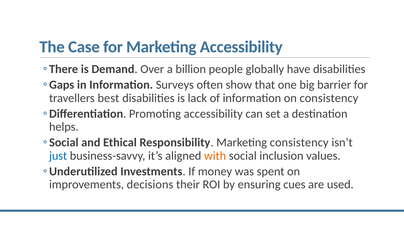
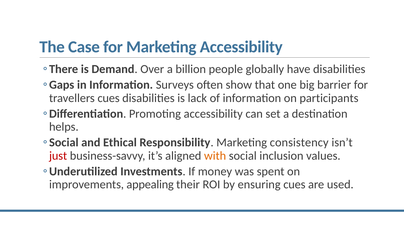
travellers best: best -> cues (109, 98)
on consistency: consistency -> participants (329, 98)
just colour: blue -> red (58, 156)
decisions: decisions -> appealing (150, 185)
